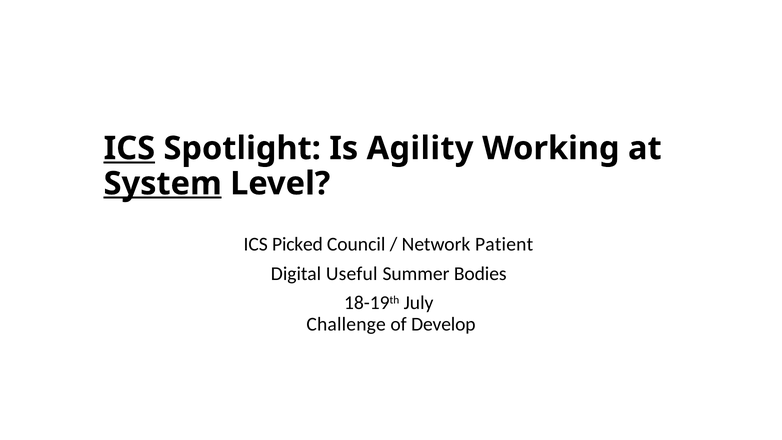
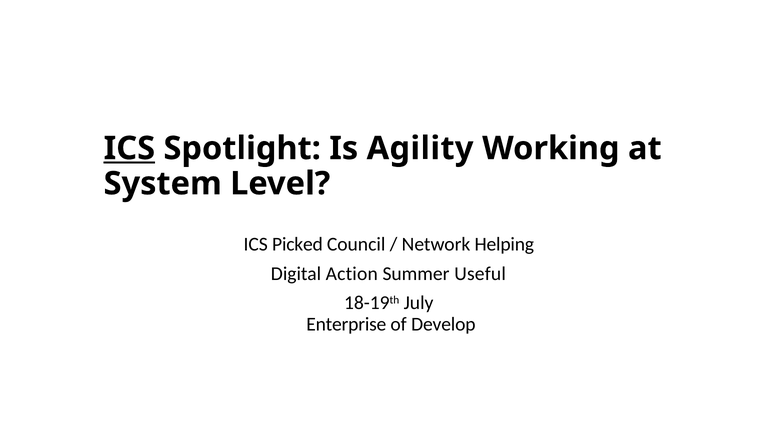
System underline: present -> none (163, 184)
Patient: Patient -> Helping (504, 244)
Useful: Useful -> Action (352, 274)
Bodies: Bodies -> Useful (480, 274)
Challenge: Challenge -> Enterprise (346, 324)
